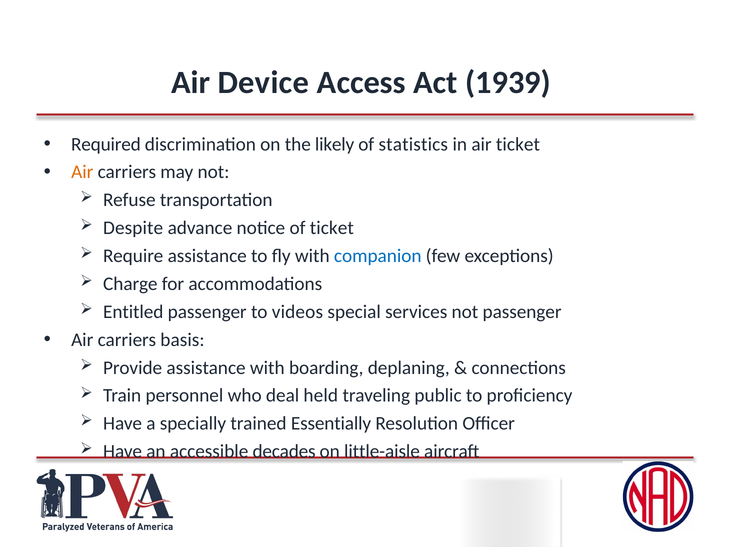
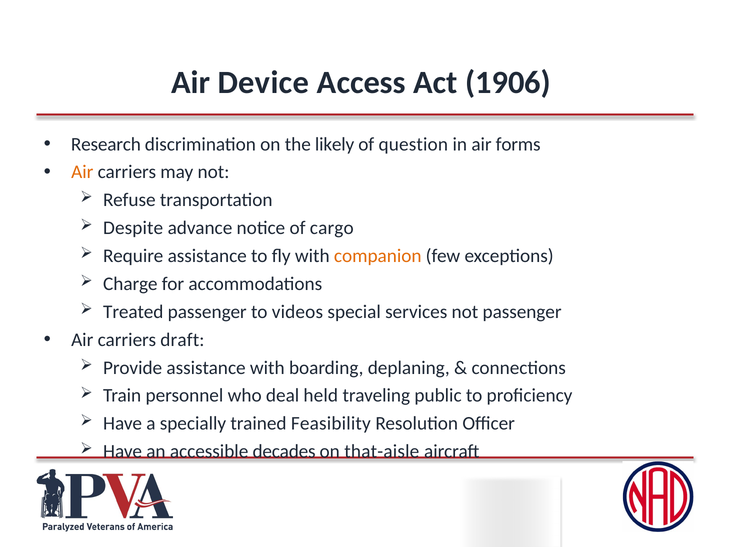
1939: 1939 -> 1906 (508, 83)
Required: Required -> Research (106, 144)
statistics: statistics -> question (413, 144)
air ticket: ticket -> forms (518, 144)
of ticket: ticket -> cargo (332, 228)
companion colour: blue -> orange (378, 256)
Entitled: Entitled -> Treated (133, 312)
basis: basis -> draft (182, 340)
Essentially: Essentially -> Feasibility (331, 424)
little-aisle: little-aisle -> that-aisle (382, 452)
